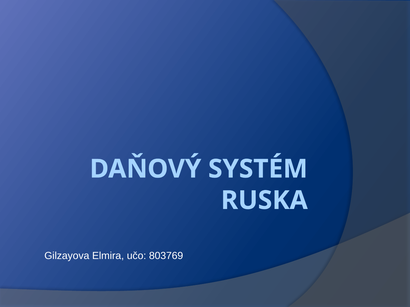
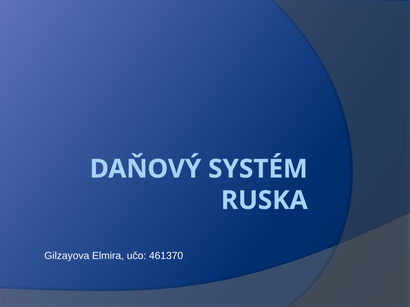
803769: 803769 -> 461370 (166, 256)
